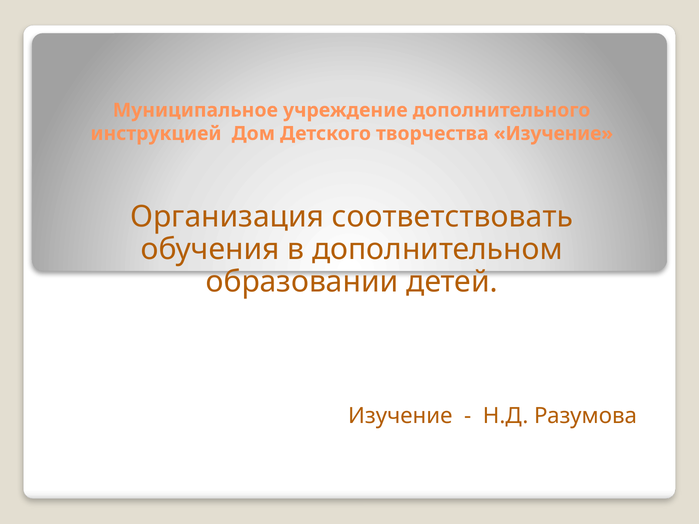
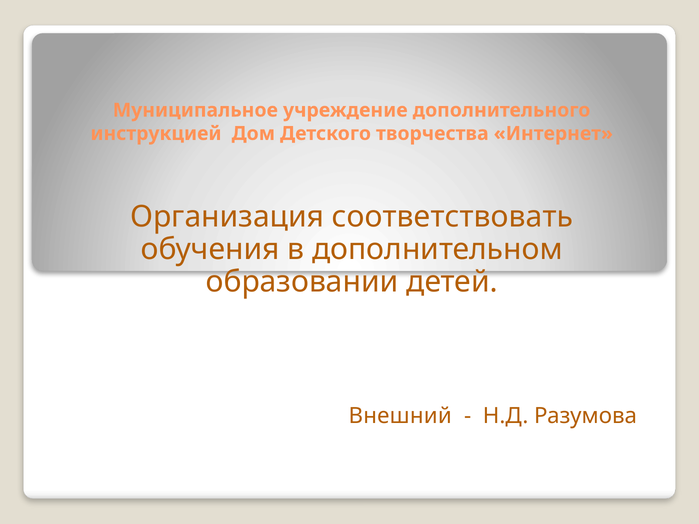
творчества Изучение: Изучение -> Интернет (553, 134)
Изучение: Изучение -> Внешний (400, 416)
